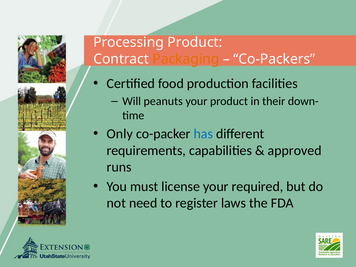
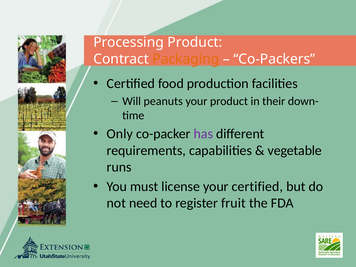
has colour: blue -> purple (203, 134)
approved: approved -> vegetable (295, 151)
your required: required -> certified (257, 187)
laws: laws -> fruit (233, 203)
